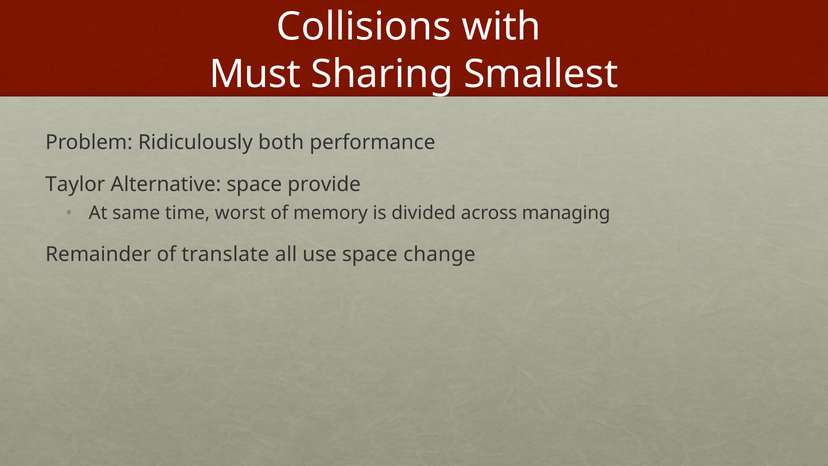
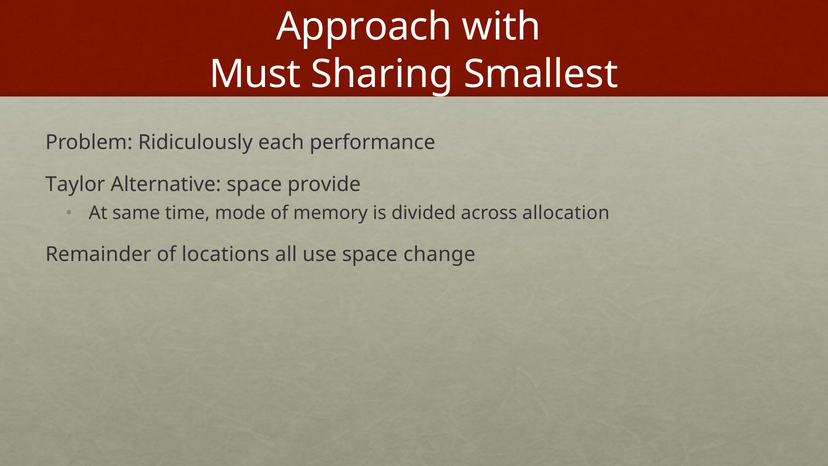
Collisions: Collisions -> Approach (364, 27)
both: both -> each (281, 142)
worst: worst -> mode (240, 213)
managing: managing -> allocation (566, 213)
translate: translate -> locations (226, 254)
